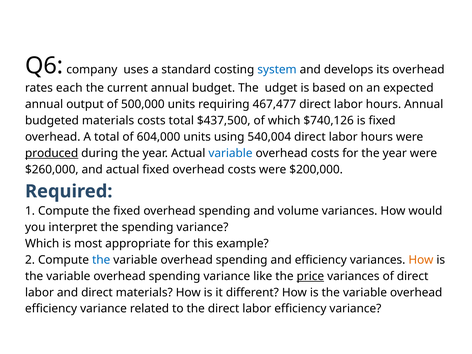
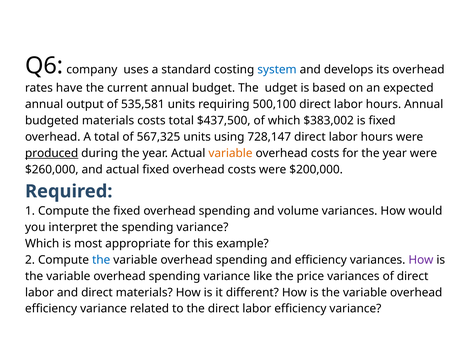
each: each -> have (69, 88)
500,000: 500,000 -> 535,581 (143, 104)
467,477: 467,477 -> 500,100 (274, 104)
$740,126: $740,126 -> $383,002 (329, 121)
604,000: 604,000 -> 567,325 (159, 137)
540,004: 540,004 -> 728,147 (269, 137)
variable colour: blue -> orange (230, 153)
How colour: orange -> purple (421, 260)
price underline: present -> none (310, 276)
